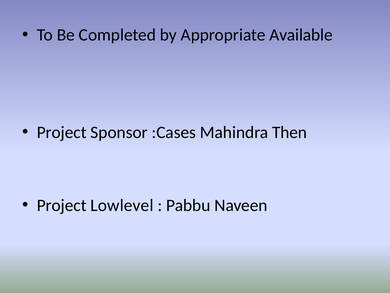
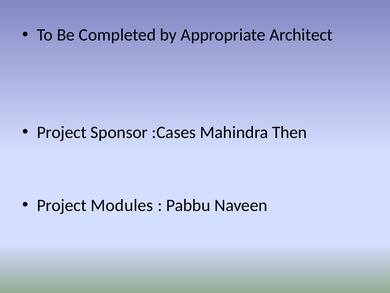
Available: Available -> Architect (301, 35)
Lowlevel: Lowlevel -> Modules (122, 205)
